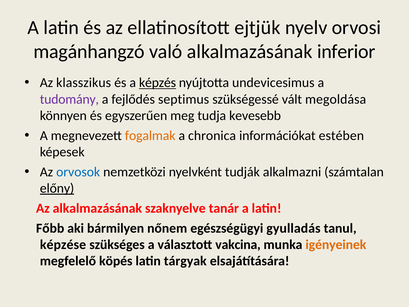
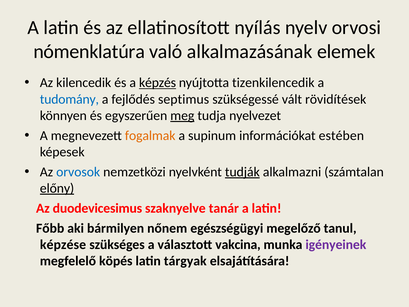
ejtjük: ejtjük -> nyílás (257, 28)
magánhangzó: magánhangzó -> nómenklatúra (89, 52)
inferior: inferior -> elemek (346, 52)
klasszikus: klasszikus -> kilencedik (84, 83)
undevicesimus: undevicesimus -> tizenkilencedik (273, 83)
tudomány colour: purple -> blue (69, 99)
megoldása: megoldása -> rövidítések (336, 99)
meg underline: none -> present (182, 115)
kevesebb: kevesebb -> nyelvezet (255, 115)
chronica: chronica -> supinum (212, 135)
tudják underline: none -> present (242, 172)
Az alkalmazásának: alkalmazásának -> duodevicesimus (97, 208)
gyulladás: gyulladás -> megelőző (294, 228)
igényeinek colour: orange -> purple (336, 245)
